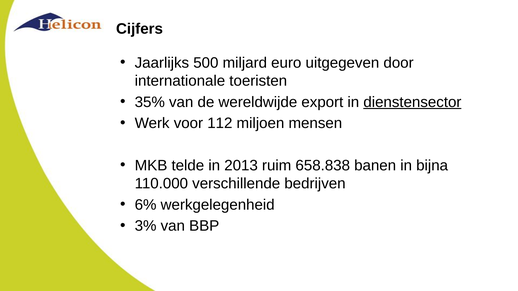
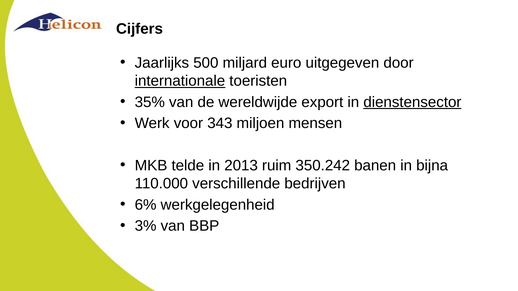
internationale underline: none -> present (180, 81)
112: 112 -> 343 (220, 123)
658.838: 658.838 -> 350.242 (323, 166)
